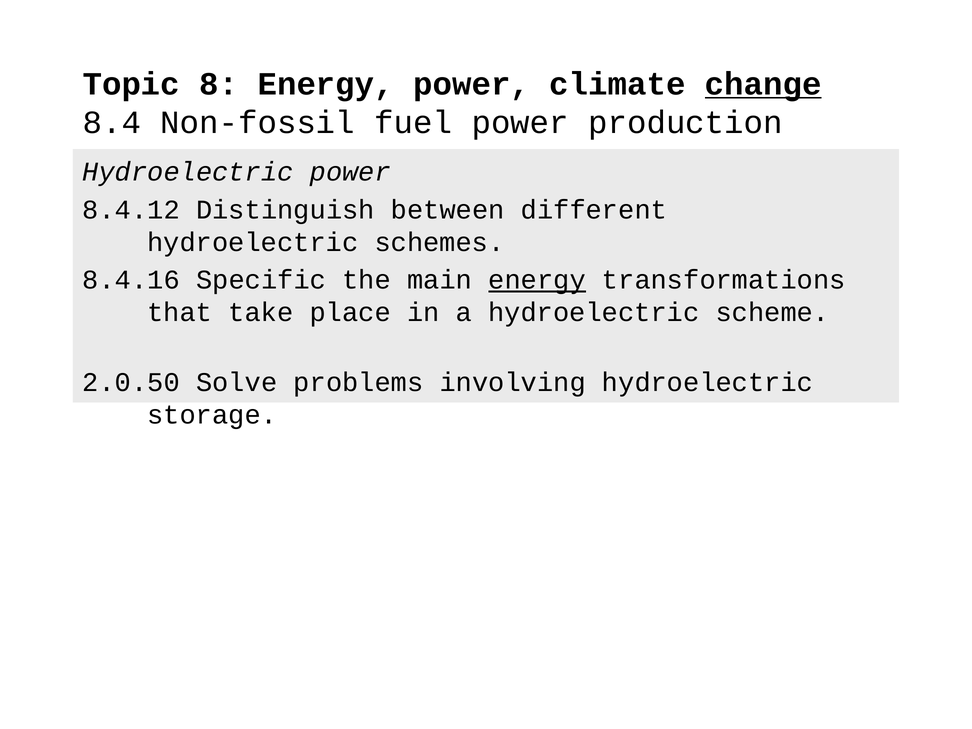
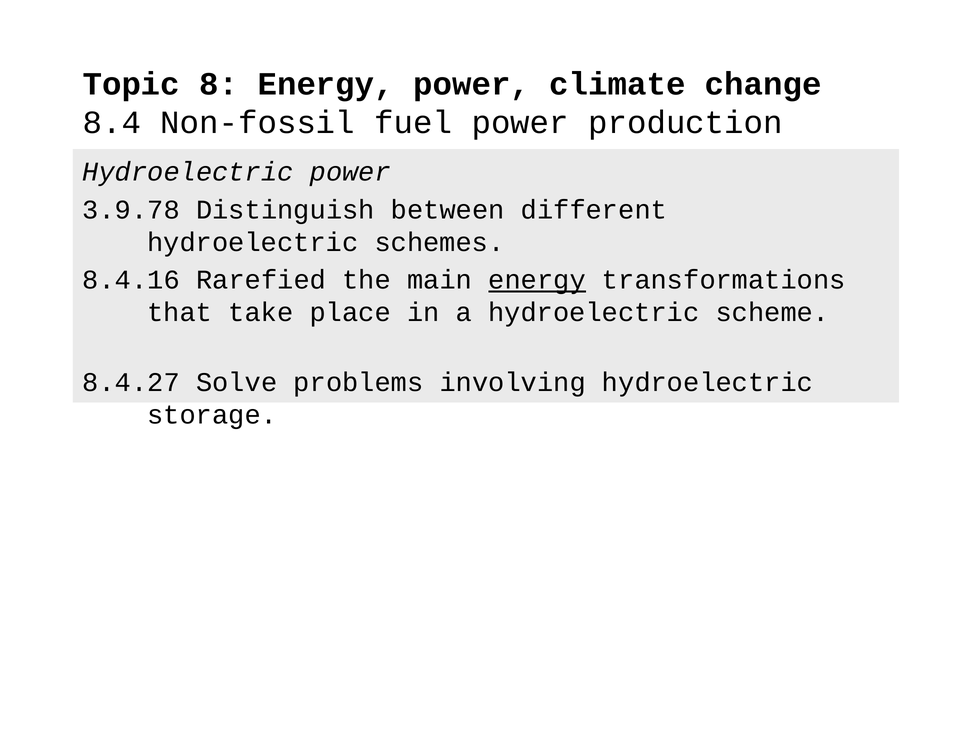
change underline: present -> none (763, 84)
8.4.12: 8.4.12 -> 3.9.78 (131, 210)
Specific: Specific -> Rarefied (261, 280)
2.0.50: 2.0.50 -> 8.4.27 (131, 383)
